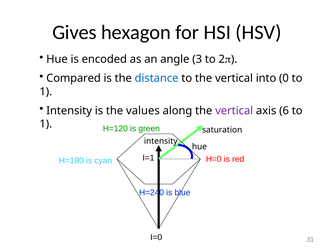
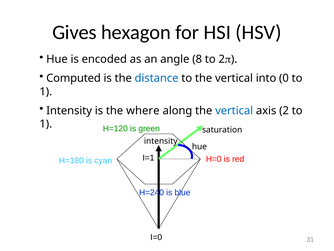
3: 3 -> 8 (197, 59)
Compared: Compared -> Computed (74, 78)
values: values -> where (143, 110)
vertical colour: purple -> blue (234, 110)
6: 6 -> 2 (284, 110)
